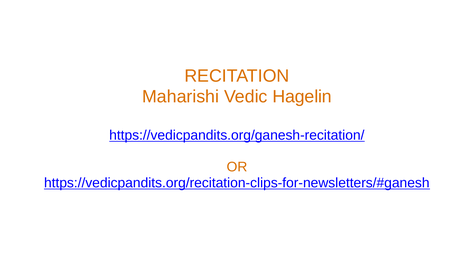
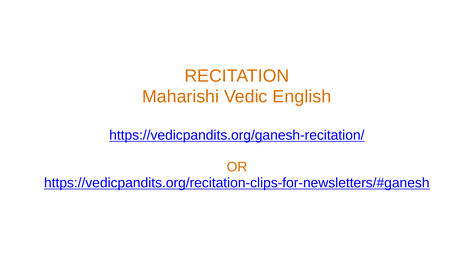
Hagelin: Hagelin -> English (302, 96)
